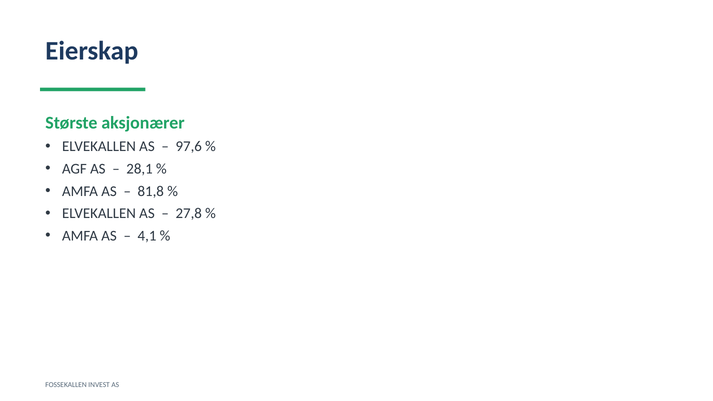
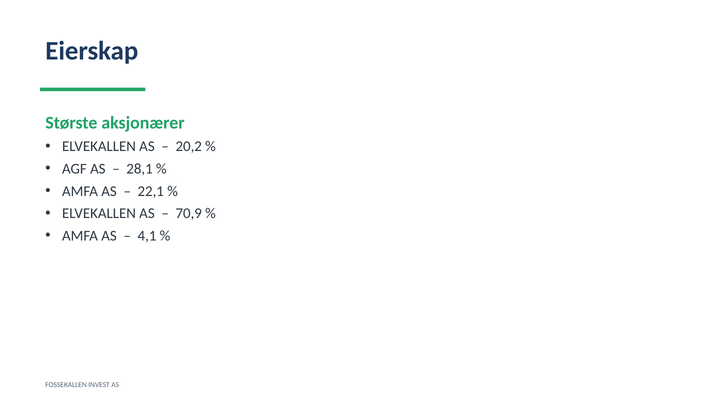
97,6: 97,6 -> 20,2 (189, 147)
81,8: 81,8 -> 22,1 (151, 191)
27,8: 27,8 -> 70,9 (189, 213)
